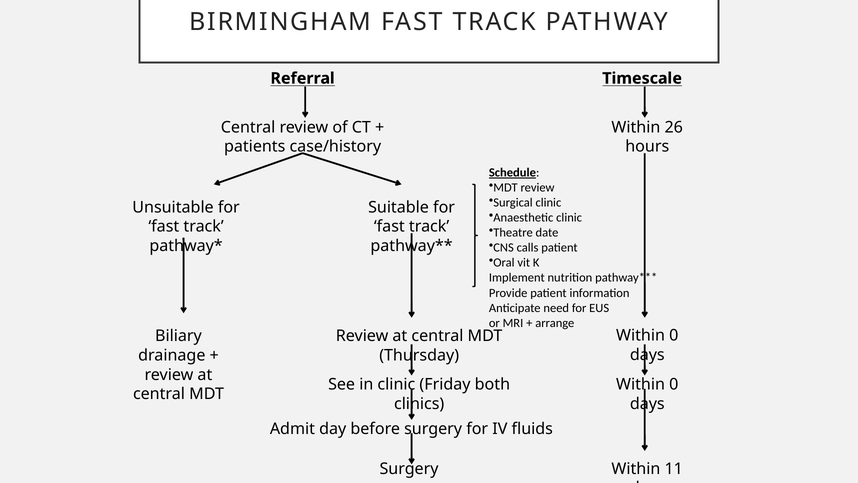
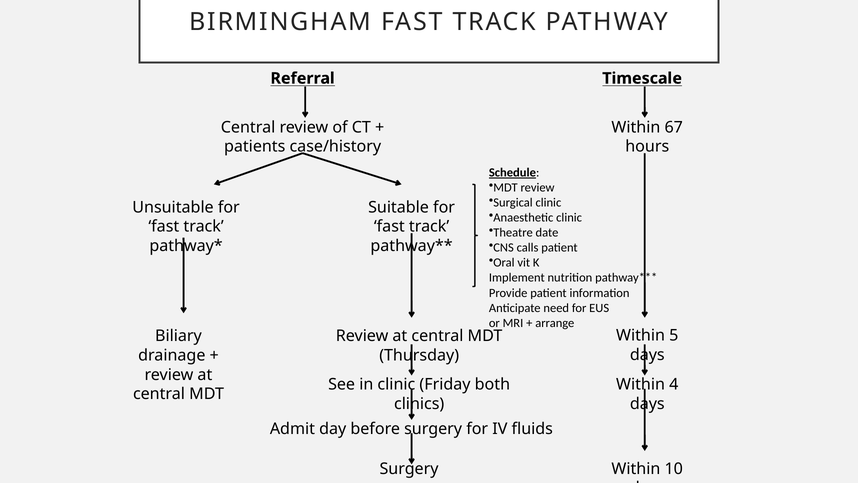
26: 26 -> 67 (674, 127)
0: 0 -> 5 (674, 335)
0: 0 -> 4 (674, 384)
11: 11 -> 10 (674, 468)
